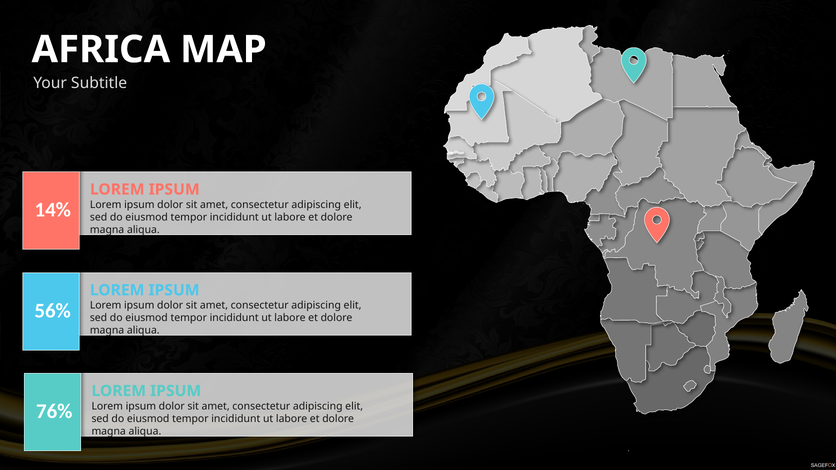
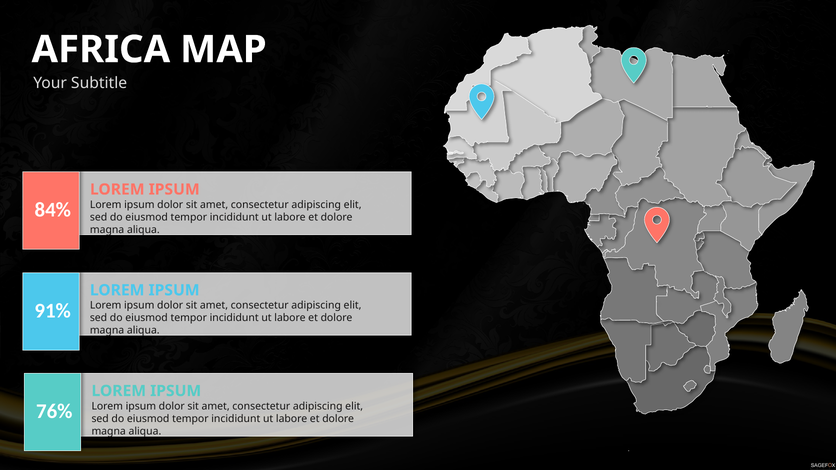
14%: 14% -> 84% (53, 210)
56%: 56% -> 91% (53, 311)
